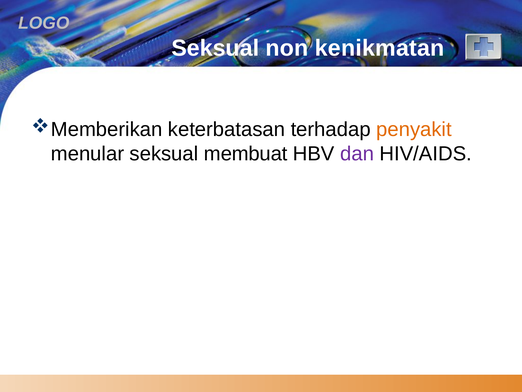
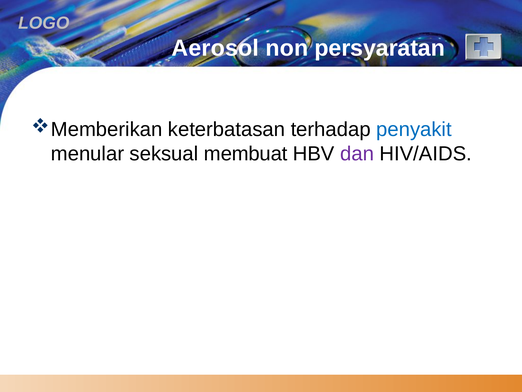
Seksual: Seksual -> Aerosol (215, 48)
kenikmatan: kenikmatan -> persyaratan (380, 48)
penyakit colour: orange -> blue (414, 129)
